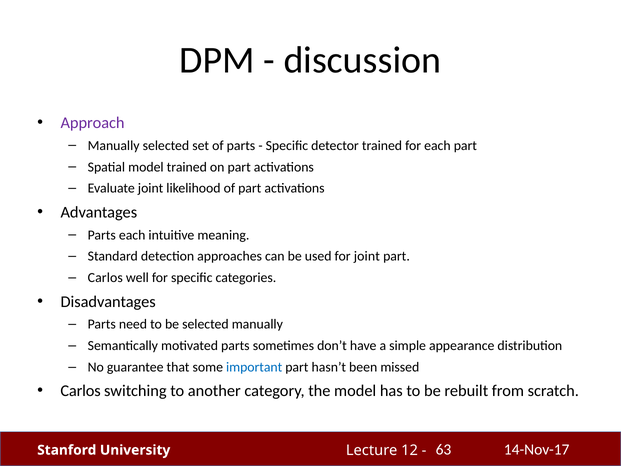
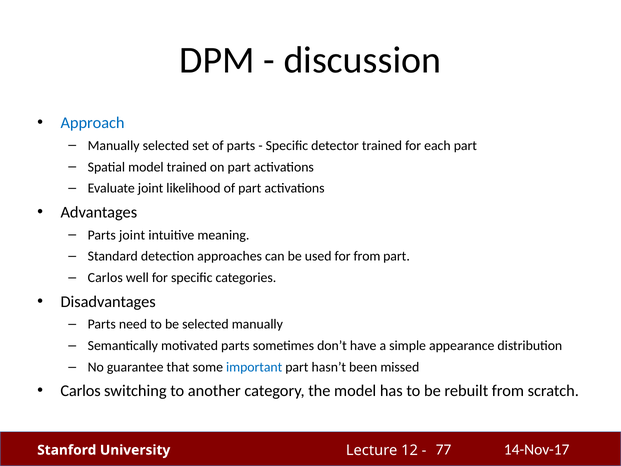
Approach colour: purple -> blue (93, 123)
Parts each: each -> joint (132, 235)
for joint: joint -> from (367, 256)
63: 63 -> 77 (443, 449)
